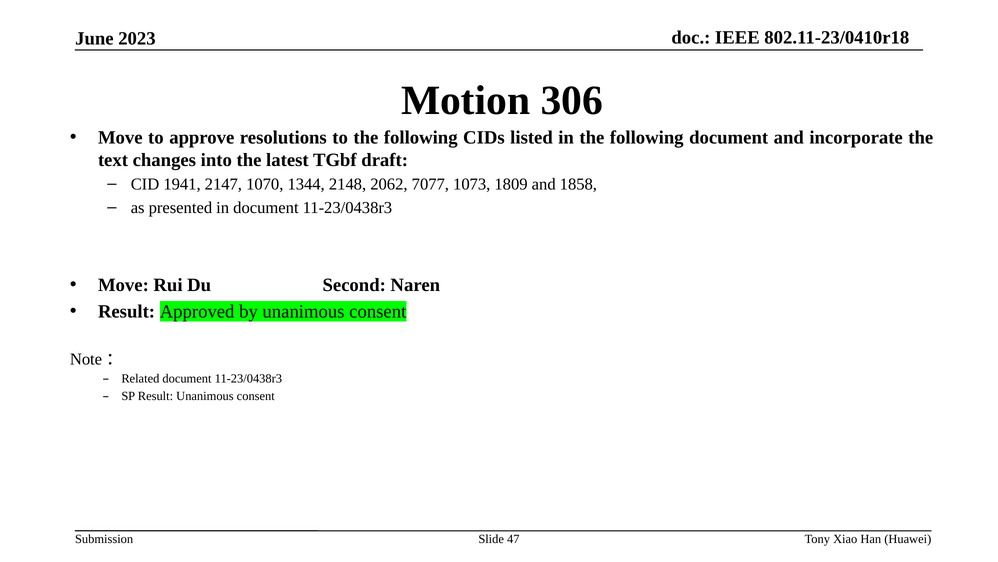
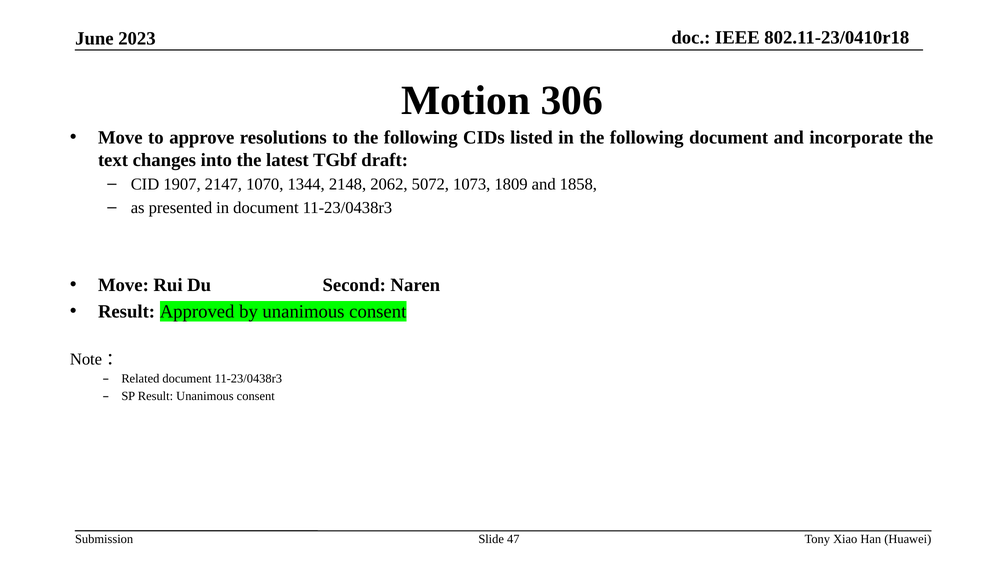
1941: 1941 -> 1907 (182, 184)
7077: 7077 -> 5072 (430, 184)
